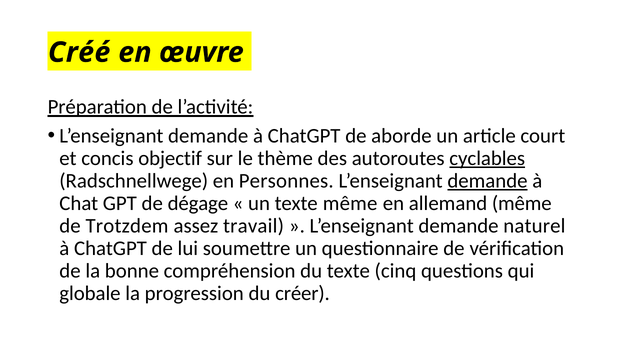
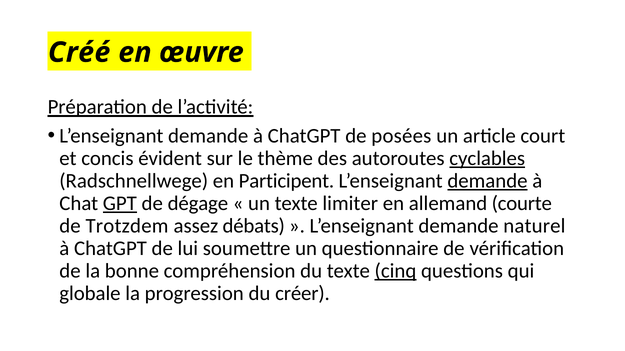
aborde: aborde -> posées (401, 136)
objectif: objectif -> évident (170, 159)
Personnes: Personnes -> Participent (286, 181)
GPT underline: none -> present (120, 204)
texte même: même -> limiter (350, 204)
allemand même: même -> courte (522, 204)
travail: travail -> débats (254, 226)
cinq underline: none -> present (395, 271)
